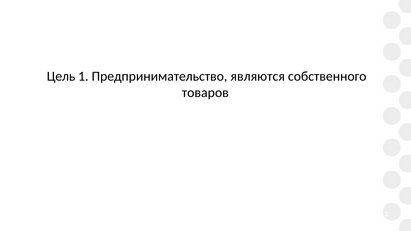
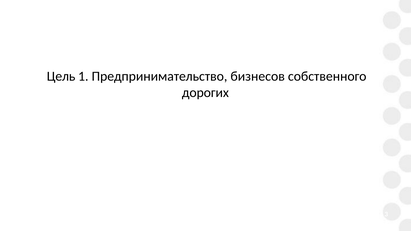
являются: являются -> бизнесов (258, 76)
товаров: товаров -> дорогих (205, 93)
